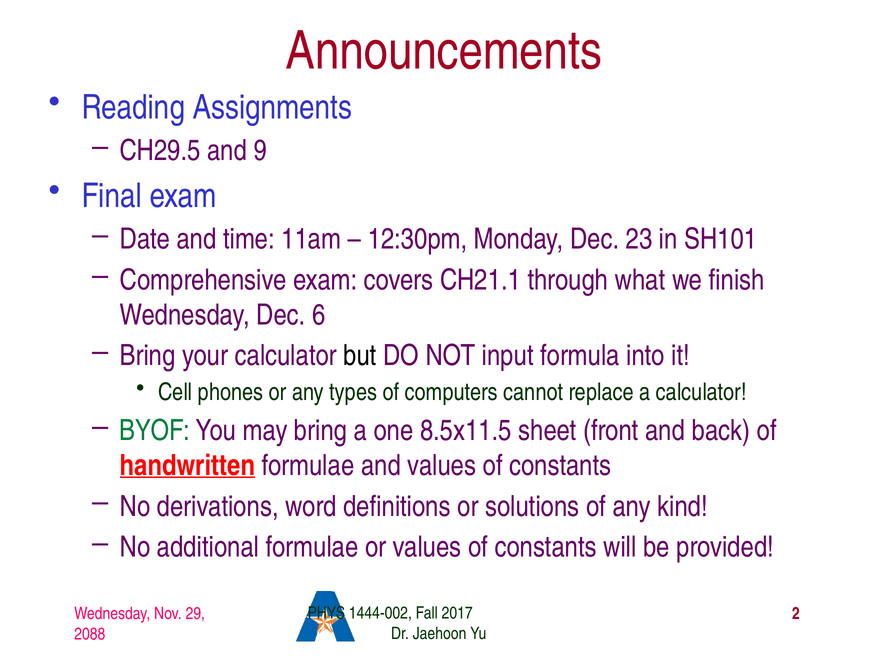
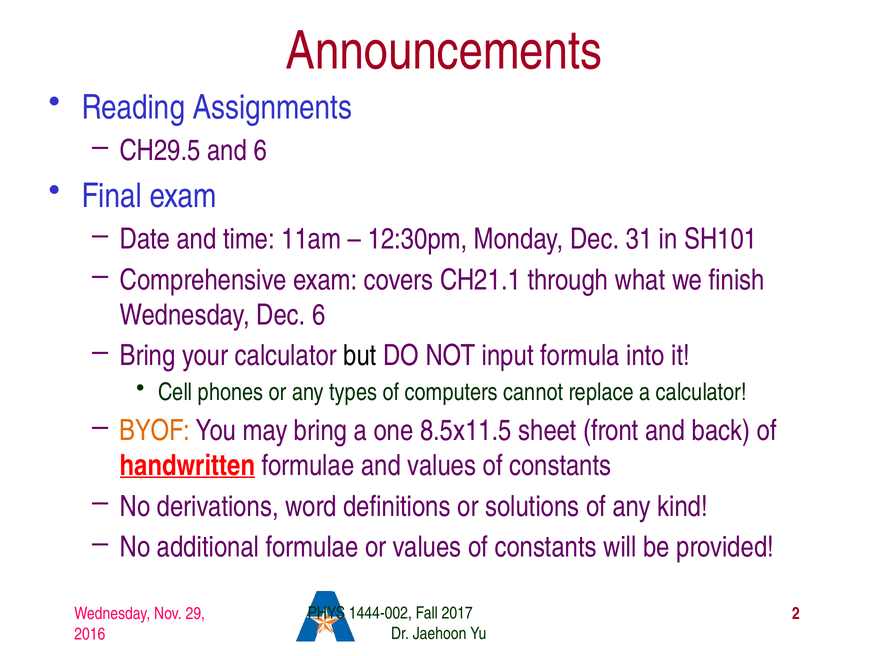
and 9: 9 -> 6 (260, 151)
23: 23 -> 31 (639, 239)
BYOF colour: green -> orange (155, 430)
2088: 2088 -> 2016 (90, 633)
